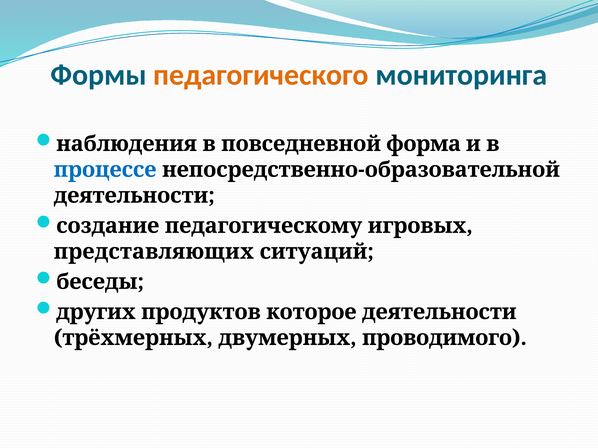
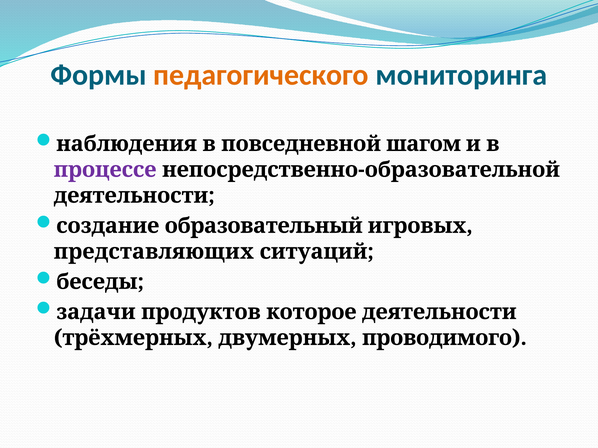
форма: форма -> шагом (424, 144)
процессе colour: blue -> purple (105, 170)
педагогическому: педагогическому -> образовательный (264, 226)
других: других -> задачи (96, 312)
